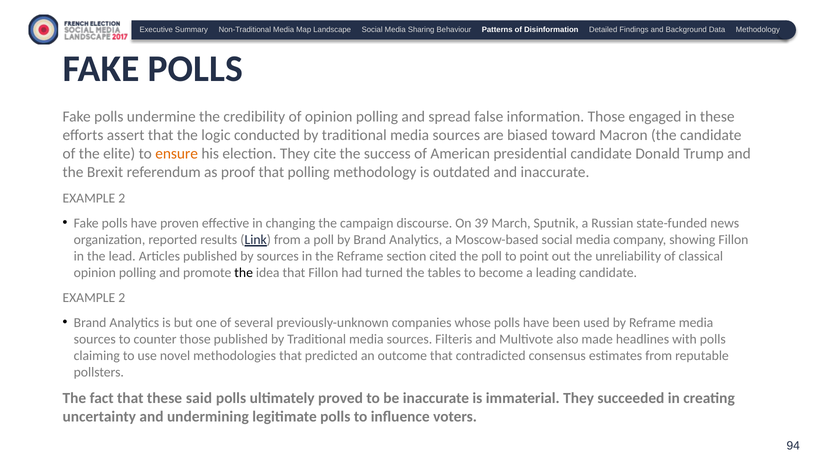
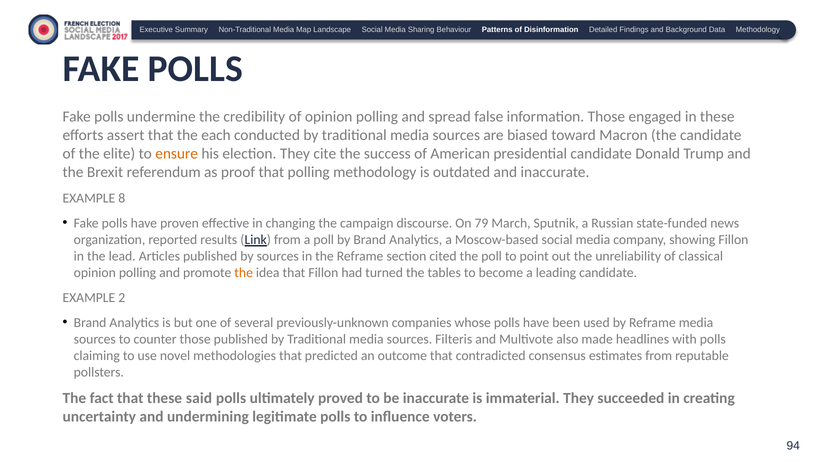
logic: logic -> each (216, 135)
2: 2 -> 8 (122, 198)
39: 39 -> 79 (482, 223)
the colour: black -> orange (244, 273)
